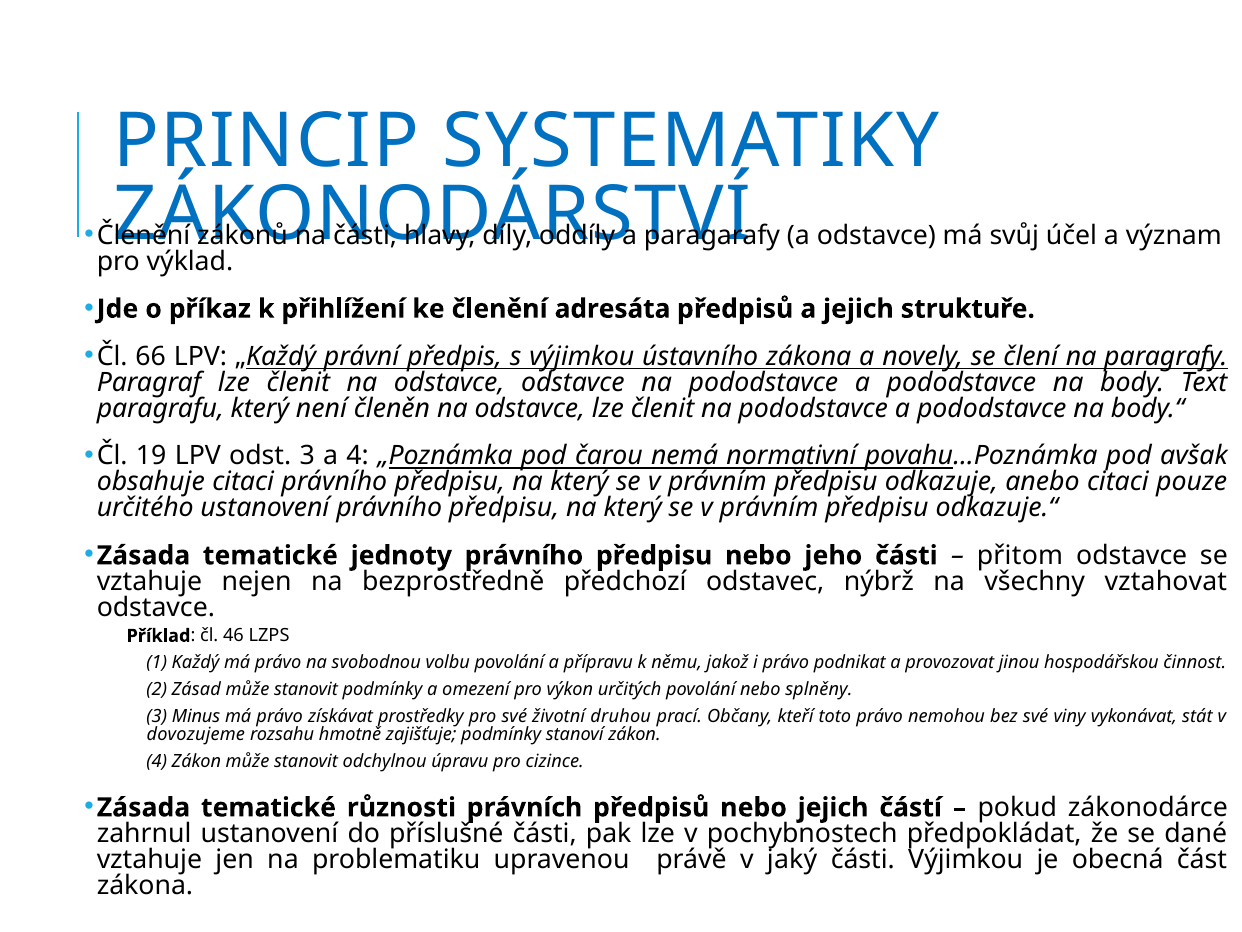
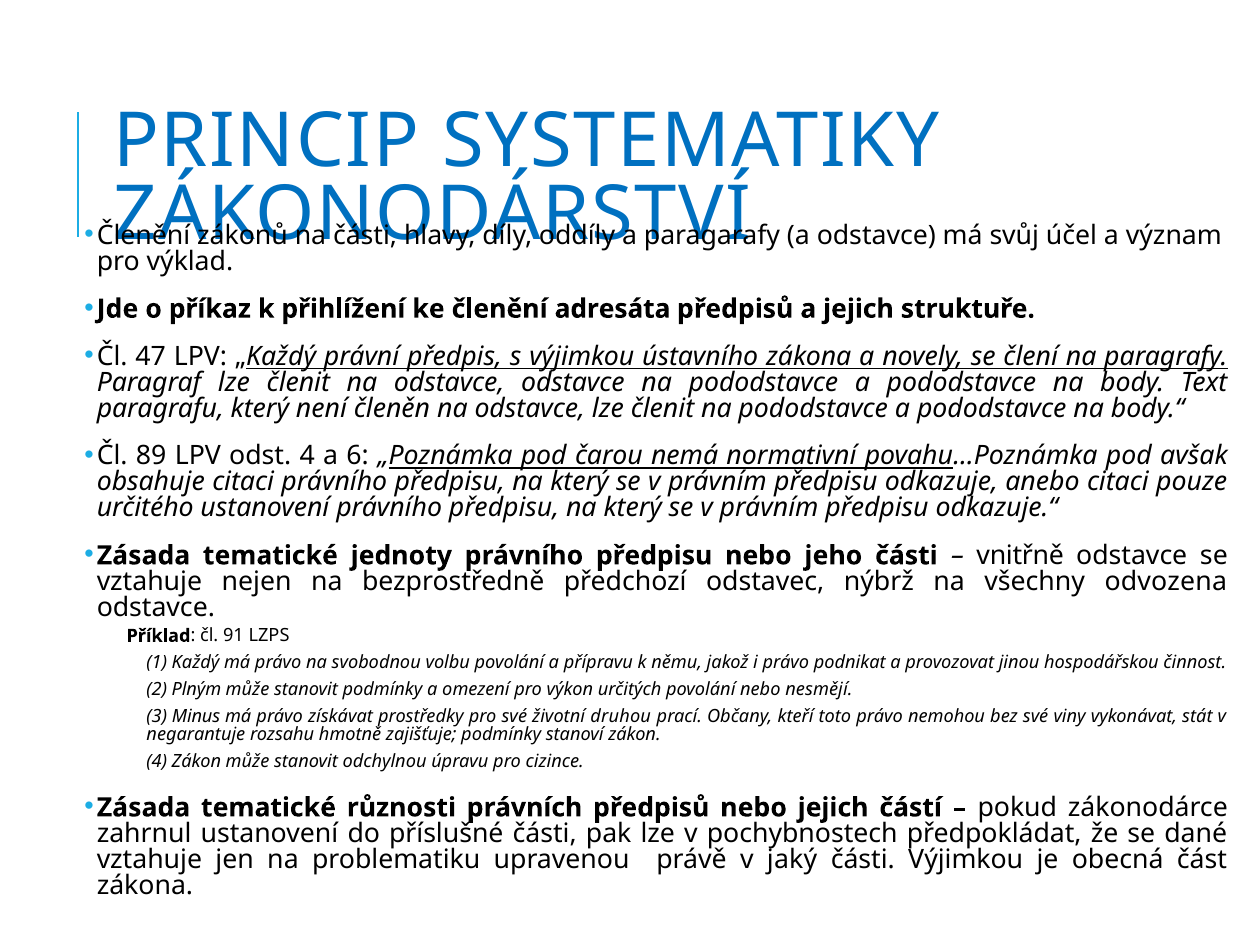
66: 66 -> 47 (151, 356)
19: 19 -> 89 (151, 456)
odst 3: 3 -> 4 (307, 456)
a 4: 4 -> 6 (358, 456)
přitom: přitom -> vnitřně (1020, 555)
vztahovat: vztahovat -> odvozena (1166, 581)
46: 46 -> 91 (233, 635)
Zásad: Zásad -> Plným (196, 689)
splněny: splněny -> nesmějí (819, 689)
dovozujeme: dovozujeme -> negarantuje (196, 734)
